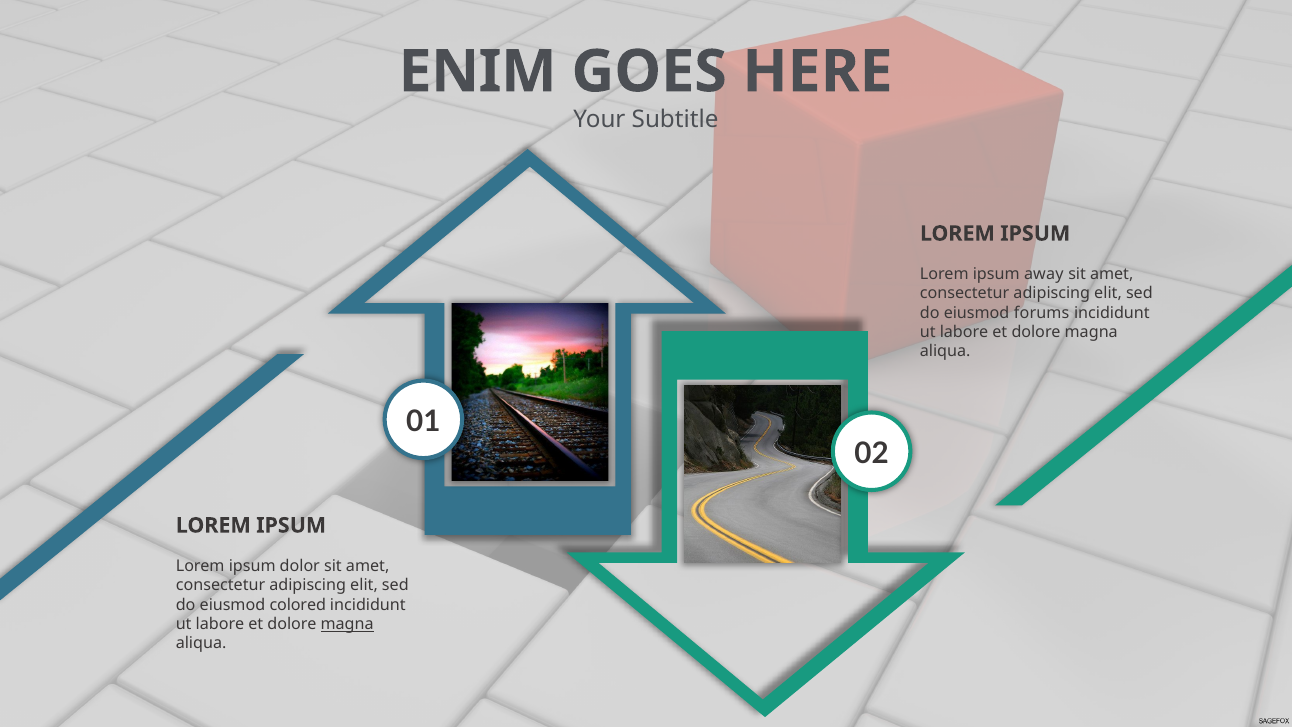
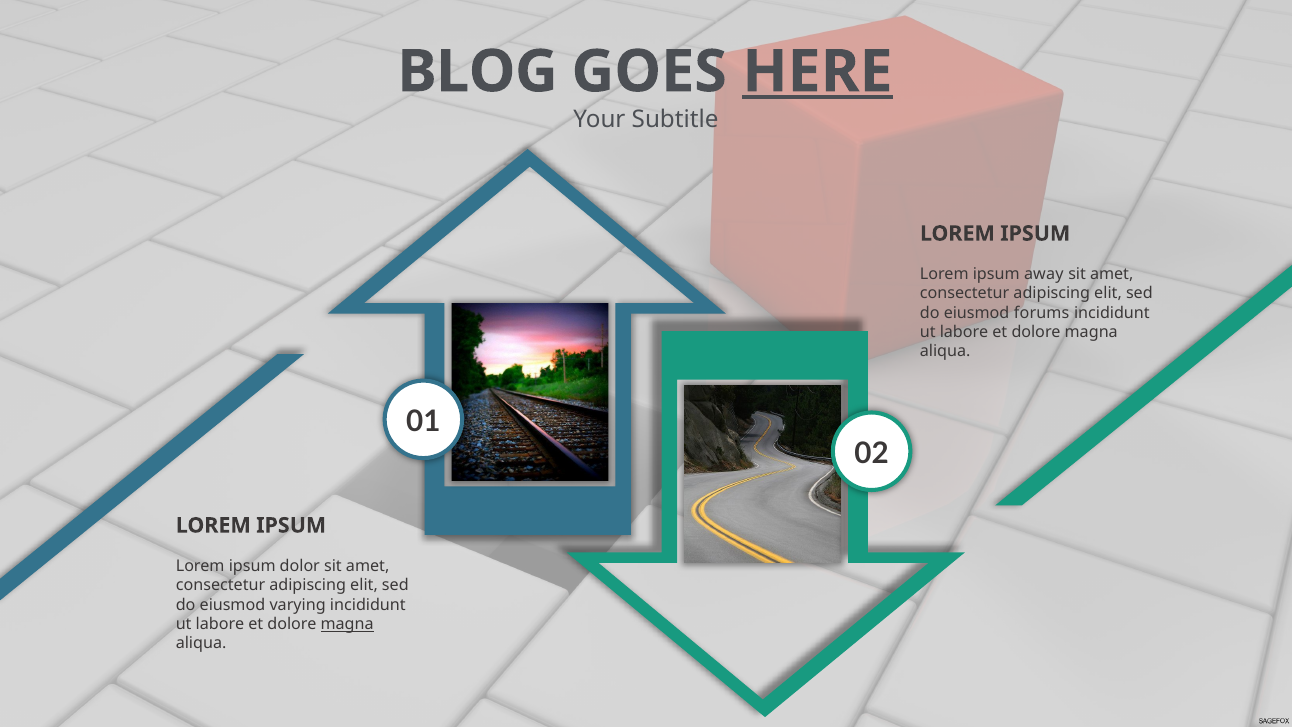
ENIM: ENIM -> BLOG (478, 72)
HERE underline: none -> present (818, 72)
colored: colored -> varying (298, 605)
